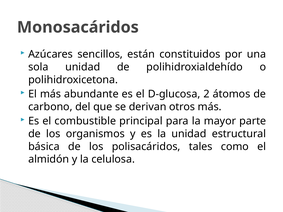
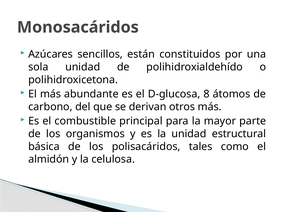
2: 2 -> 8 (206, 94)
